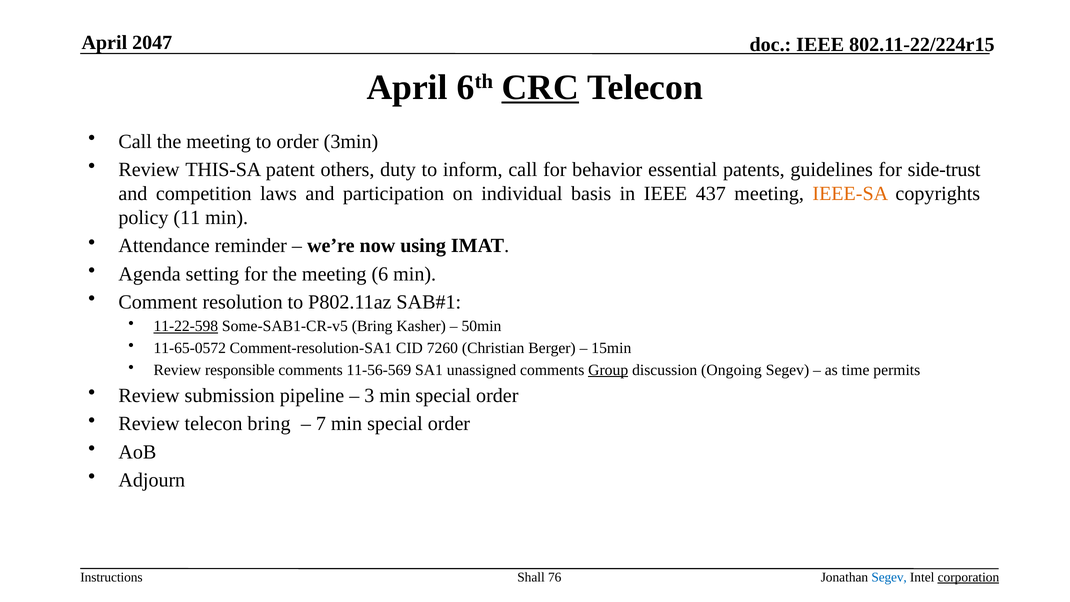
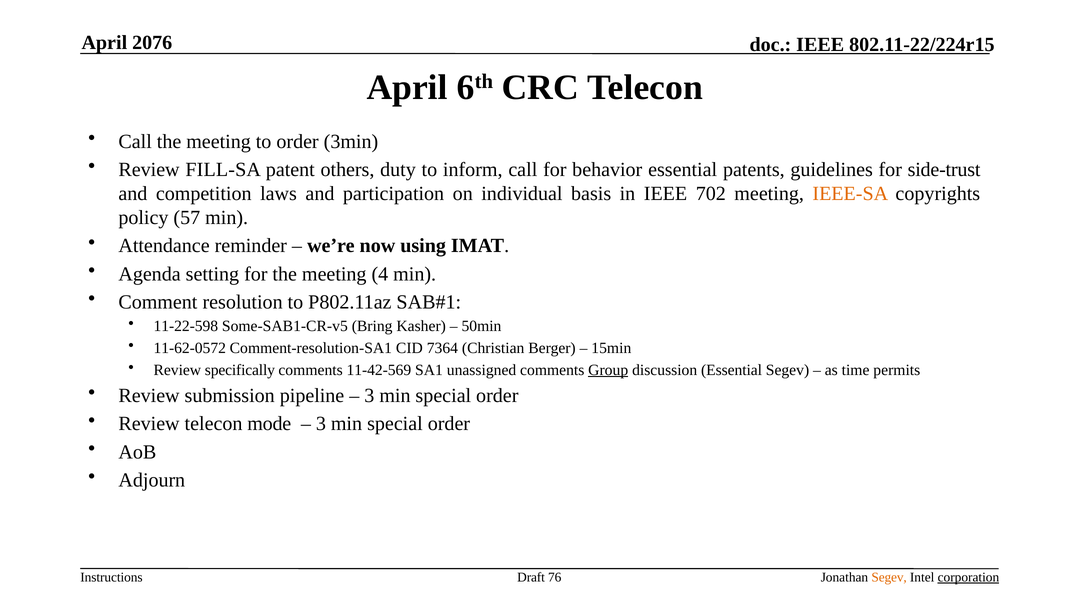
2047: 2047 -> 2076 (152, 43)
CRC underline: present -> none (540, 87)
THIS-SA: THIS-SA -> FILL-SA (223, 170)
437: 437 -> 702 (711, 194)
11: 11 -> 57 (187, 218)
6: 6 -> 4 (380, 274)
11-22-598 underline: present -> none (186, 326)
11-65-0572: 11-65-0572 -> 11-62-0572 (190, 348)
7260: 7260 -> 7364 (442, 348)
responsible: responsible -> specifically (240, 370)
11-56-569: 11-56-569 -> 11-42-569 (379, 370)
discussion Ongoing: Ongoing -> Essential (732, 370)
telecon bring: bring -> mode (269, 424)
7: 7 -> 3 (321, 424)
Shall: Shall -> Draft (531, 577)
Segev colour: blue -> orange (889, 577)
